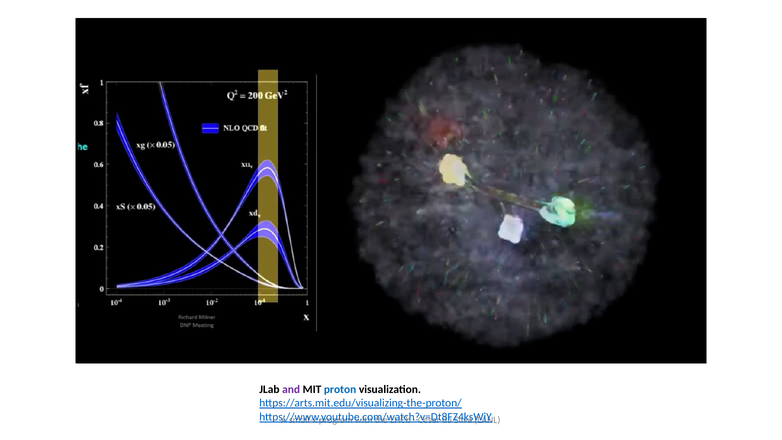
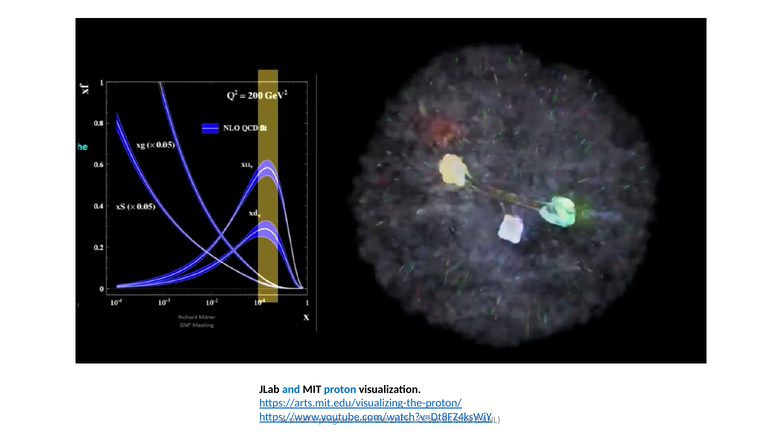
and colour: purple -> blue (291, 389)
